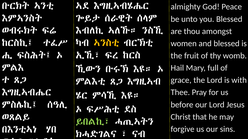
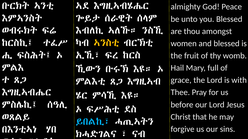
ይበልኪ፣ colour: light green -> light blue (93, 122)
